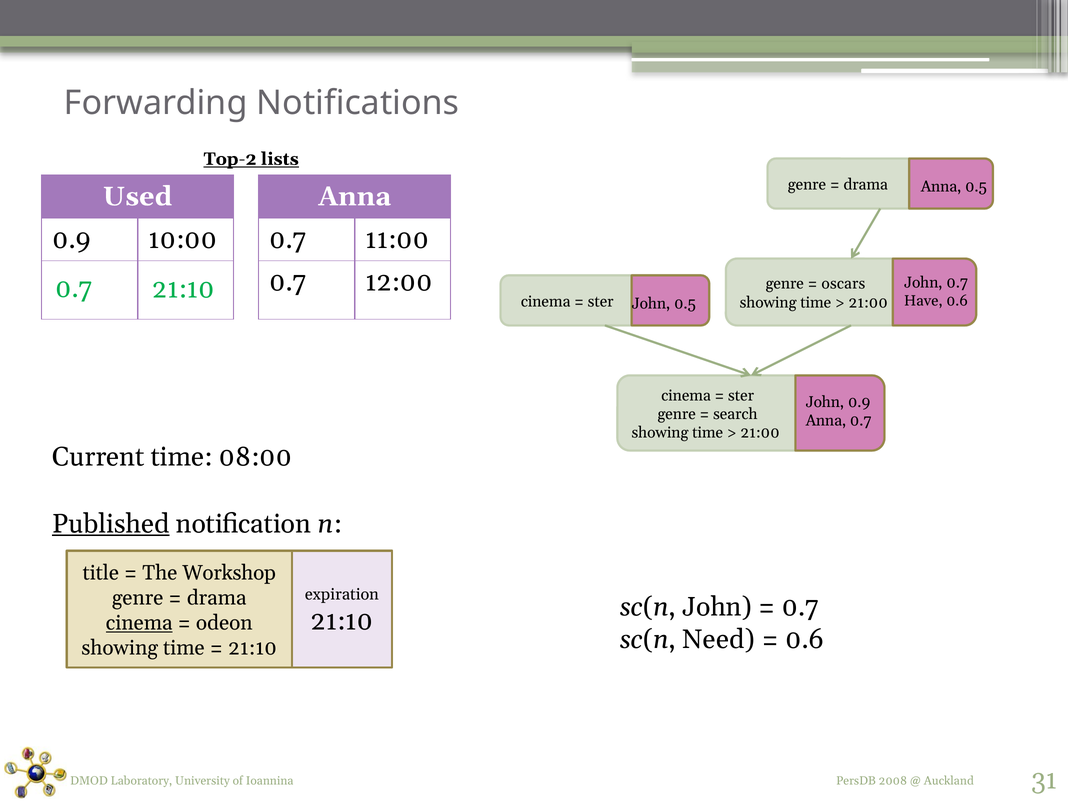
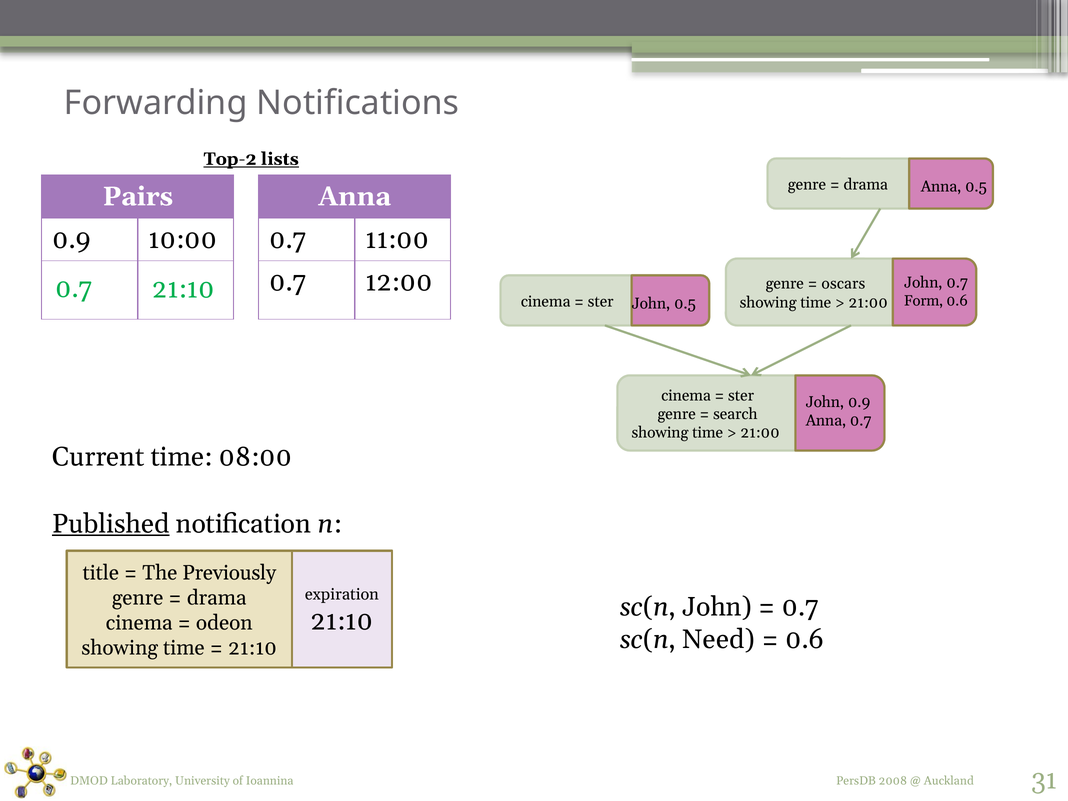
Used: Used -> Pairs (138, 196)
Have: Have -> Form (924, 301)
Workshop: Workshop -> Previously (229, 573)
cinema underline: present -> none (139, 623)
